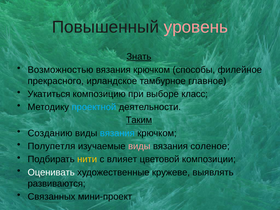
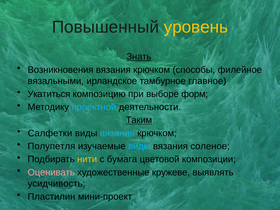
уровень colour: pink -> yellow (196, 27)
Возможностью: Возможностью -> Возникновения (60, 70)
прекрасного: прекрасного -> вязальными (56, 81)
класс: класс -> форм (195, 94)
Созданию: Созданию -> Салфетки (50, 133)
виды colour: pink -> light blue (139, 146)
влияет: влияет -> бумага (122, 159)
Оценивать colour: white -> pink (51, 172)
развиваются: развиваются -> усидчивость (56, 184)
Связанных: Связанных -> Пластилин (51, 197)
